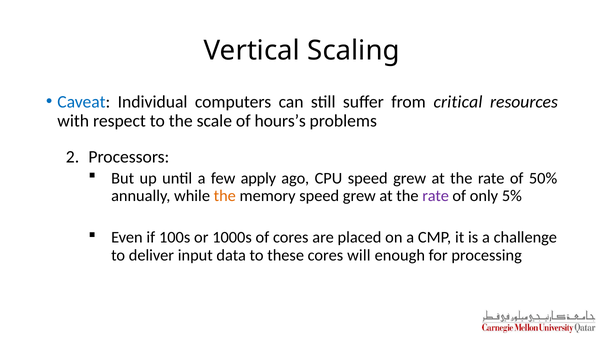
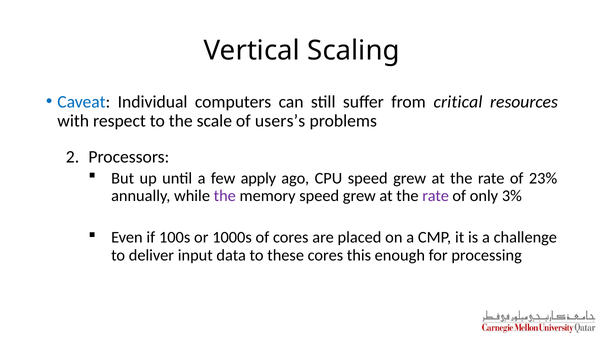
hours’s: hours’s -> users’s (280, 121)
50%: 50% -> 23% (543, 179)
the colour: orange -> purple (225, 196)
5%: 5% -> 3% (512, 196)
will: will -> this (359, 256)
